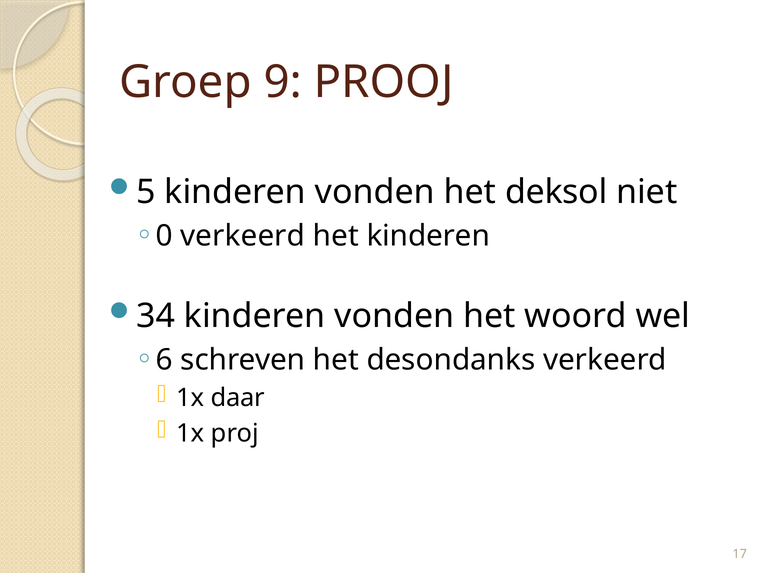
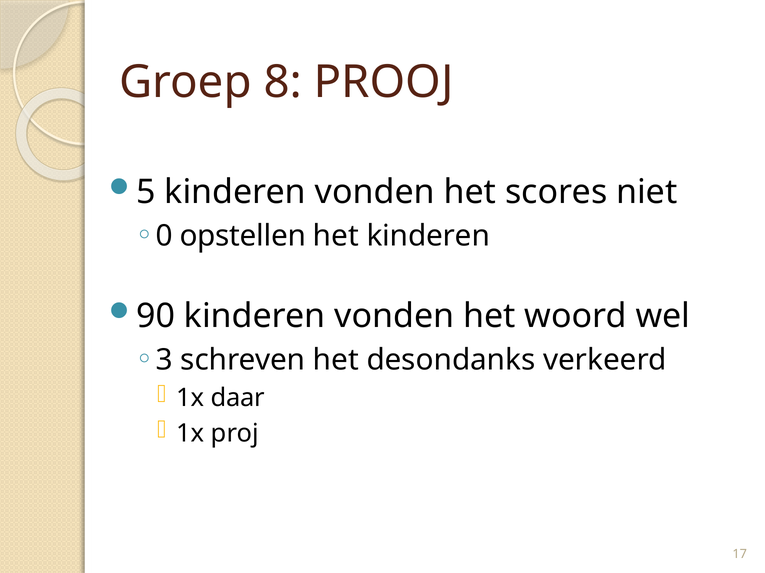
9: 9 -> 8 (283, 82)
deksol: deksol -> scores (556, 192)
0 verkeerd: verkeerd -> opstellen (243, 236)
34: 34 -> 90 (156, 317)
6: 6 -> 3 (164, 360)
